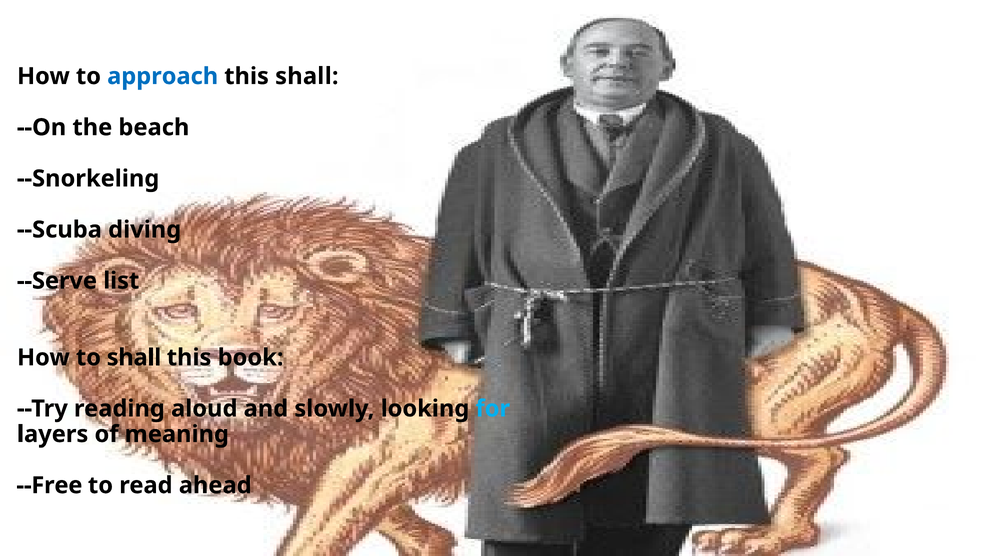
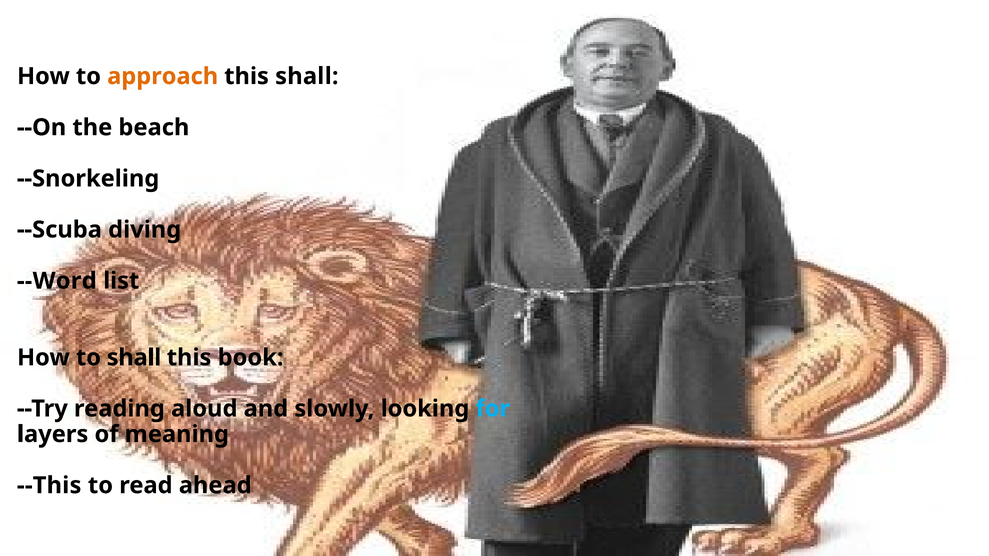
approach colour: blue -> orange (163, 76)
--Serve: --Serve -> --Word (57, 281)
--Free: --Free -> --This (49, 486)
